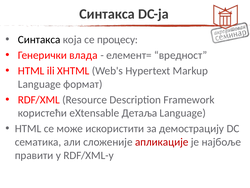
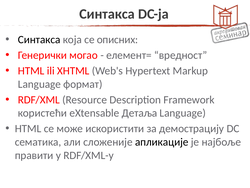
процесу: процесу -> описних (117, 39)
влада: влада -> могао (84, 55)
апликације colour: red -> black (162, 142)
